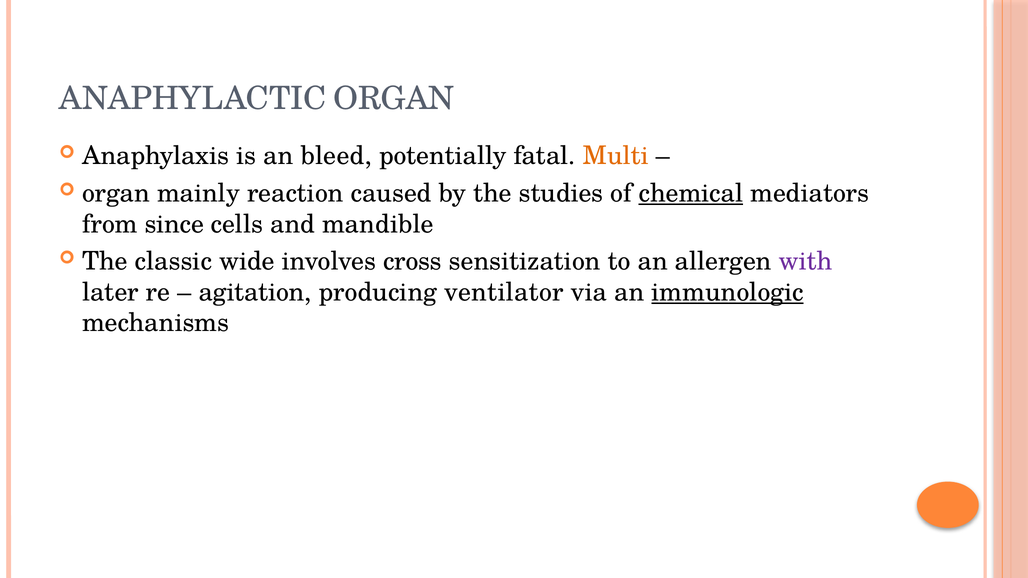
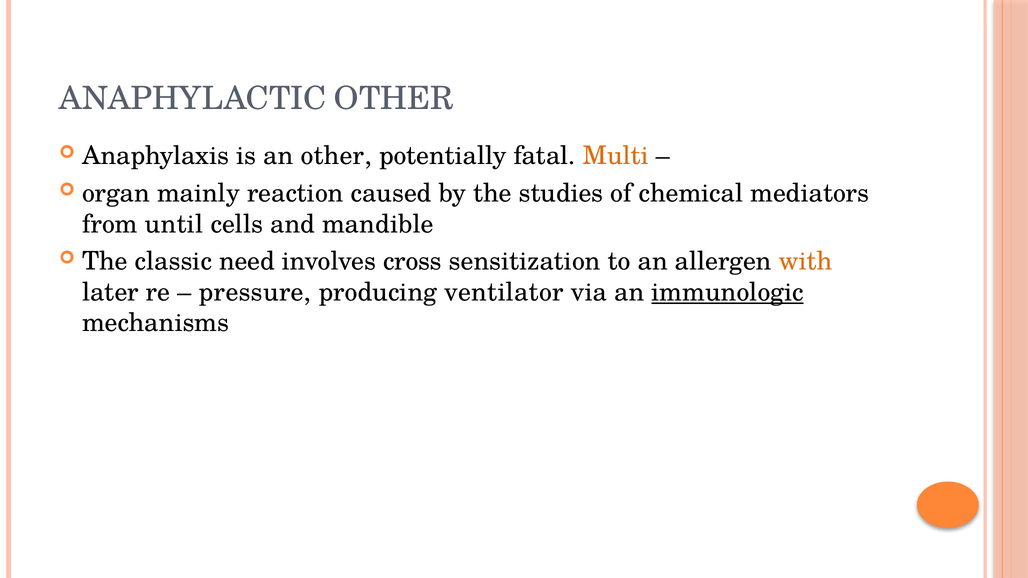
ANAPHYLACTIC ORGAN: ORGAN -> OTHER (394, 99)
an bleed: bleed -> other (336, 156)
chemical underline: present -> none (691, 193)
since: since -> until (174, 224)
wide: wide -> need (247, 261)
with colour: purple -> orange (806, 261)
agitation: agitation -> pressure (255, 292)
